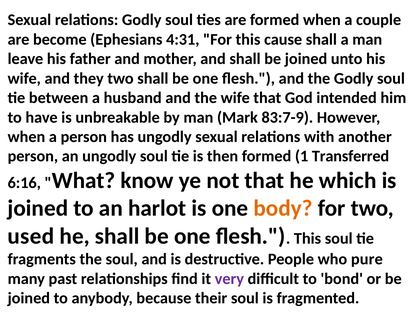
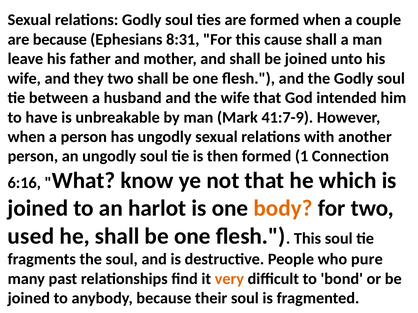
are become: become -> because (60, 39)
4:31: 4:31 -> 8:31 (183, 39)
83:7-9: 83:7-9 -> 41:7-9 (287, 118)
Transferred: Transferred -> Connection (350, 157)
very colour: purple -> orange (229, 279)
